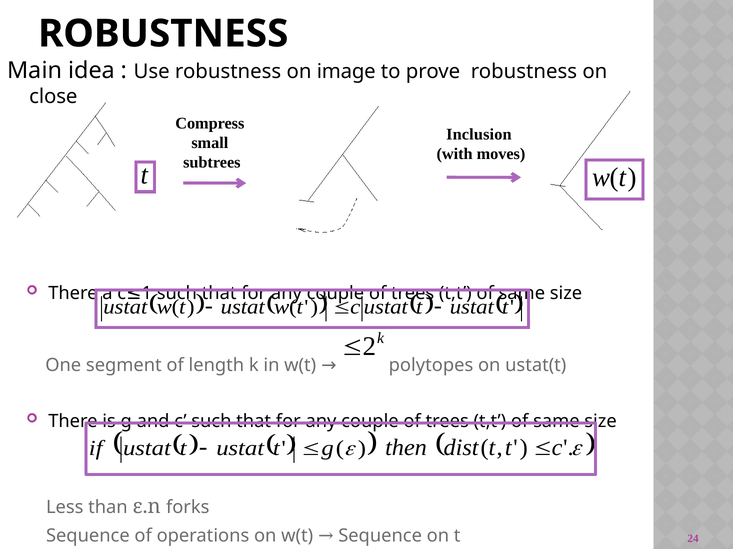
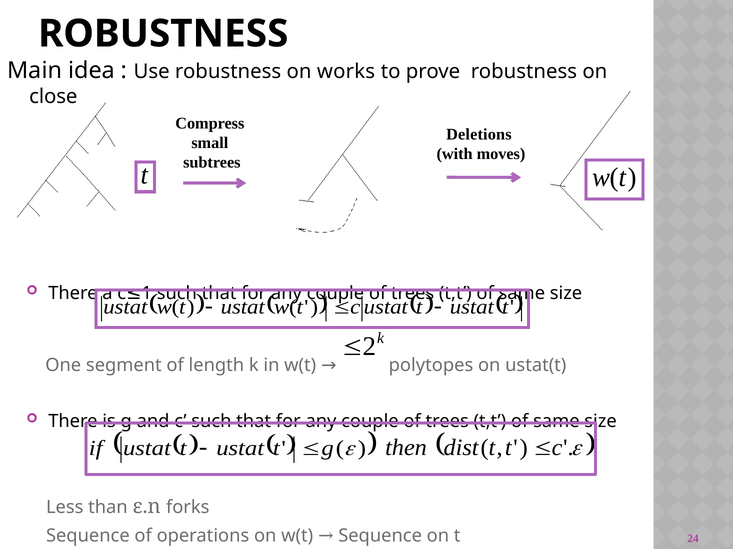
image: image -> works (346, 72)
Inclusion: Inclusion -> Deletions (479, 135)
